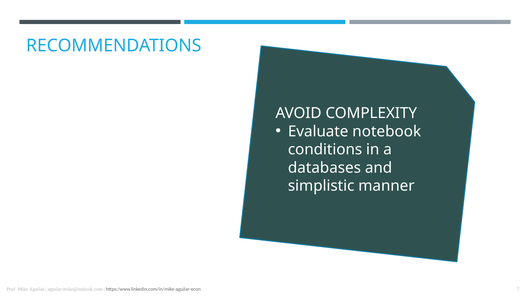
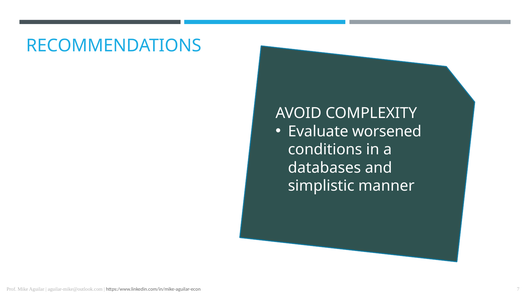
notebook: notebook -> worsened (387, 131)
